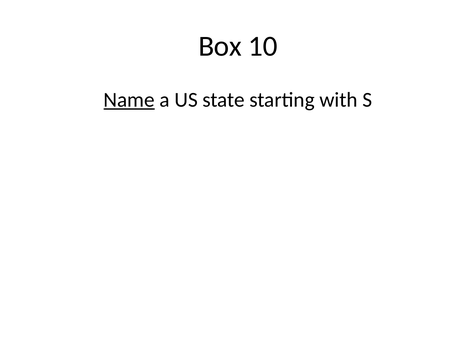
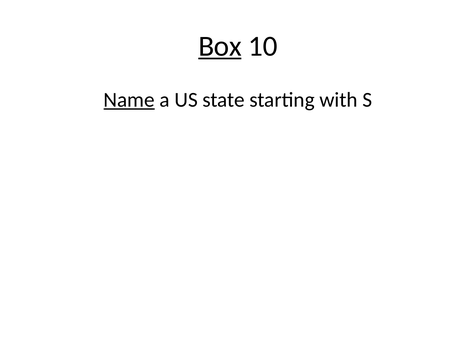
Box underline: none -> present (220, 46)
